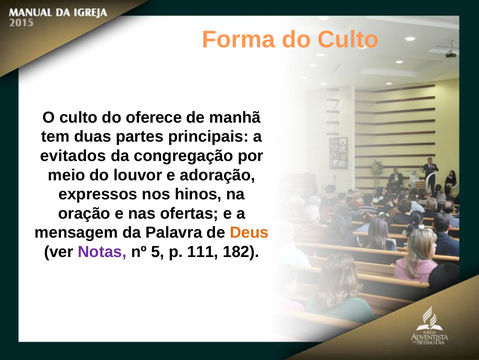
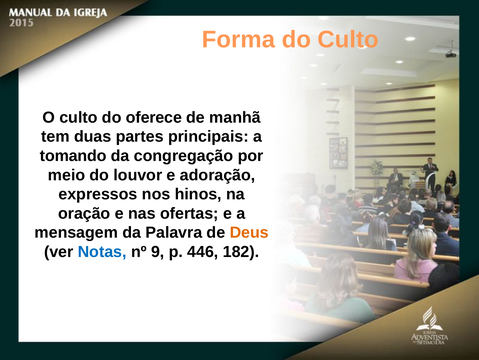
evitados: evitados -> tomando (73, 156)
Notas colour: purple -> blue (102, 251)
5: 5 -> 9 (158, 251)
111: 111 -> 446 (203, 251)
